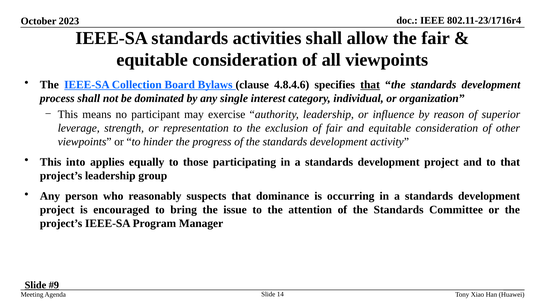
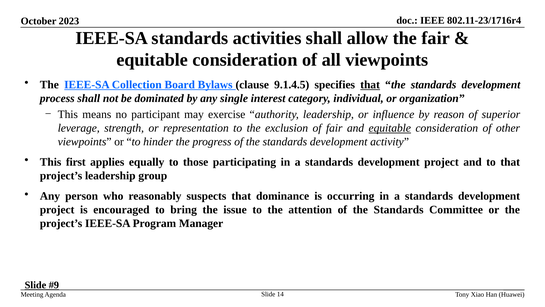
4.8.4.6: 4.8.4.6 -> 9.1.4.5 (292, 85)
equitable underline: none -> present (390, 128)
into: into -> first (76, 162)
